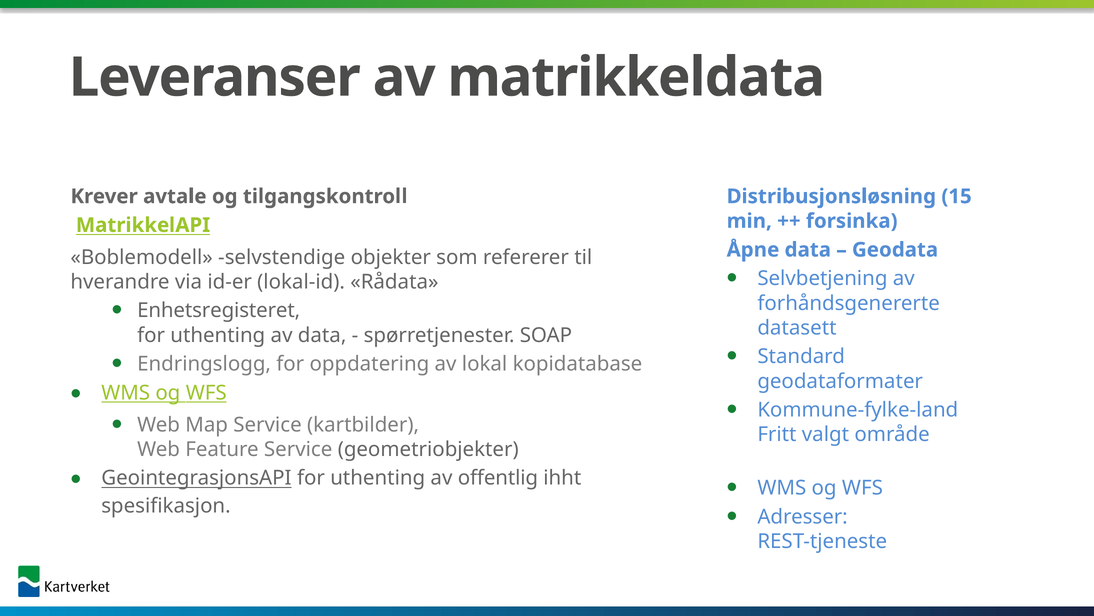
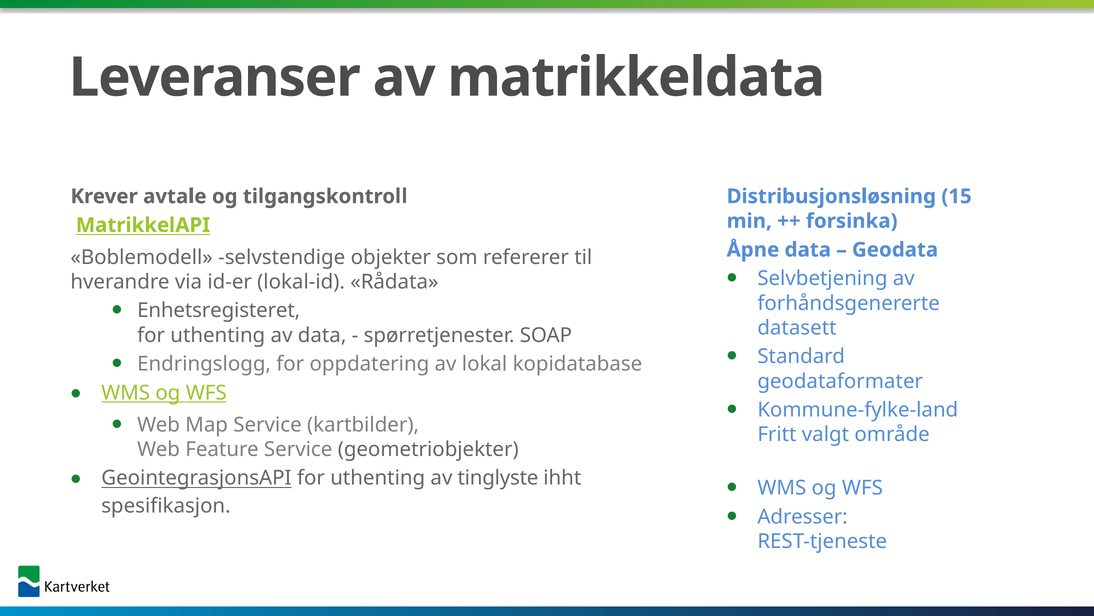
offentlig: offentlig -> tinglyste (498, 478)
